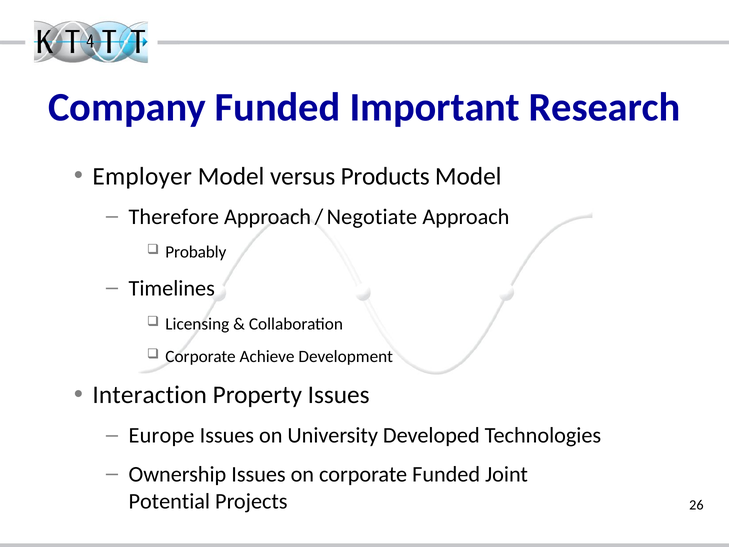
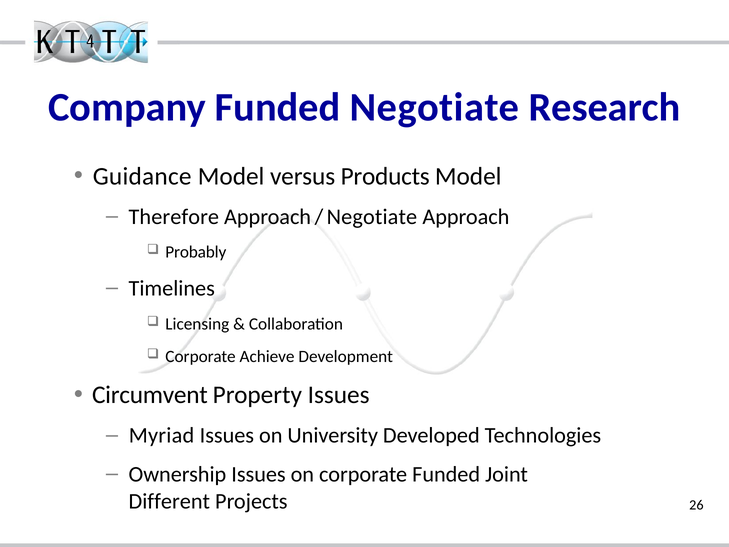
Funded Important: Important -> Negotiate (435, 107)
Employer: Employer -> Guidance (142, 176)
Interaction: Interaction -> Circumvent (150, 395)
Europe: Europe -> Myriad (162, 435)
Potential: Potential -> Different (169, 501)
